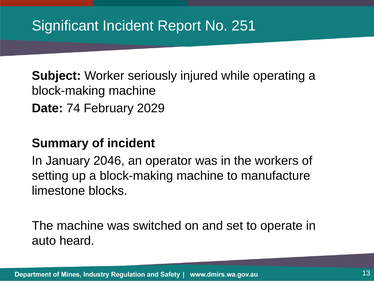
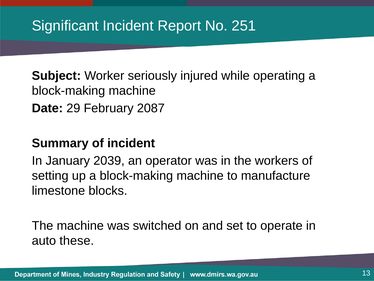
74: 74 -> 29 (73, 108)
2029: 2029 -> 2087 (151, 108)
2046: 2046 -> 2039 (109, 160)
heard: heard -> these (77, 240)
